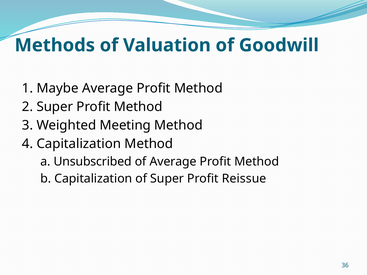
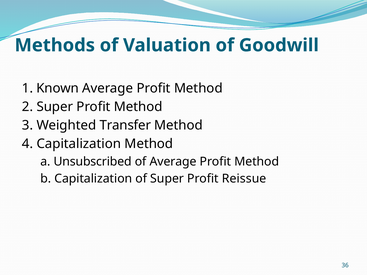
Maybe: Maybe -> Known (58, 88)
Meeting: Meeting -> Transfer (125, 125)
